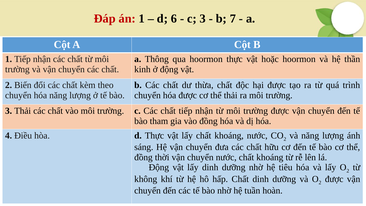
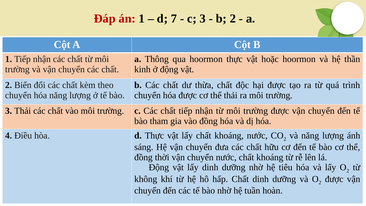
6: 6 -> 7 (174, 19)
b 7: 7 -> 2 (233, 19)
